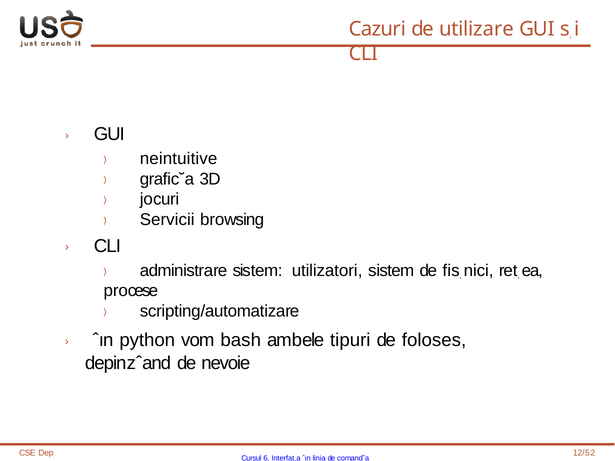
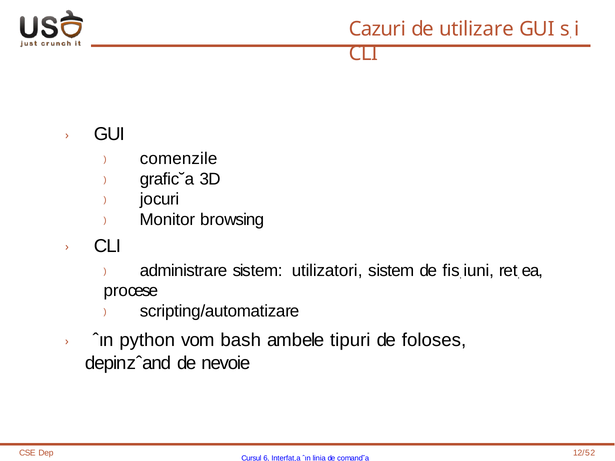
neintuitive: neintuitive -> comenzile (179, 159)
Servicii: Servicii -> Monitor (167, 220)
nici: nici -> iuni (479, 271)
